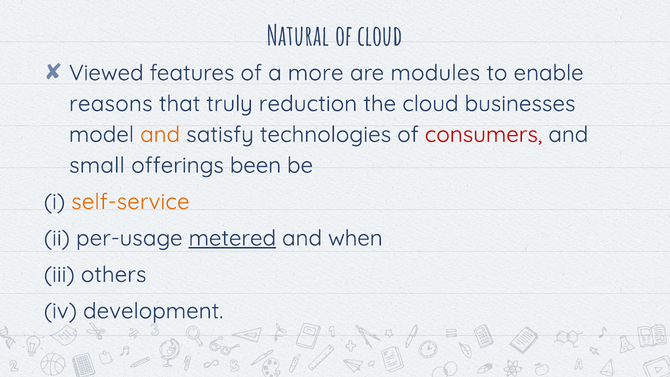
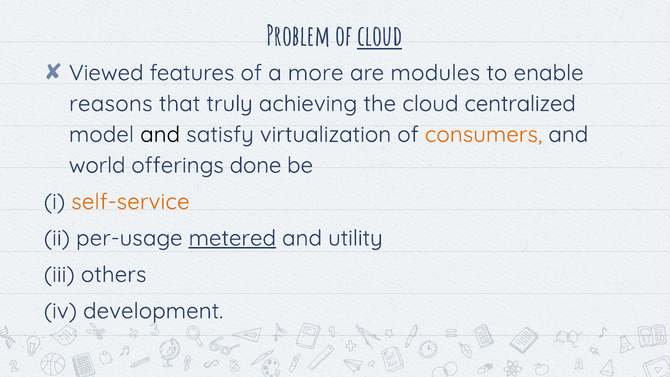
Natural: Natural -> Problem (298, 37)
cloud underline: none -> present (380, 37)
reduction: reduction -> achieving (308, 104)
businesses: businesses -> centralized (520, 104)
and colour: orange -> black (160, 135)
technologies: technologies -> virtualization (326, 135)
consumers colour: red -> orange (484, 135)
small: small -> world (97, 165)
been: been -> done (256, 165)
when: when -> utility (355, 238)
